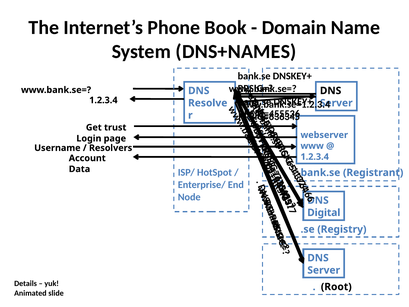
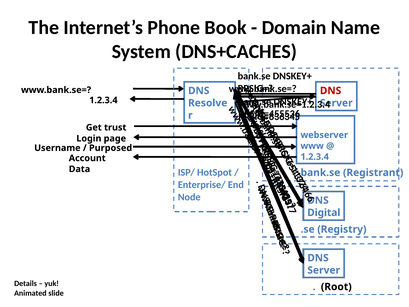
DNS+NAMES: DNS+NAMES -> DNS+CACHES (236, 52)
DNS colour: black -> red (331, 91)
Resolvers: Resolvers -> Purposed (111, 148)
